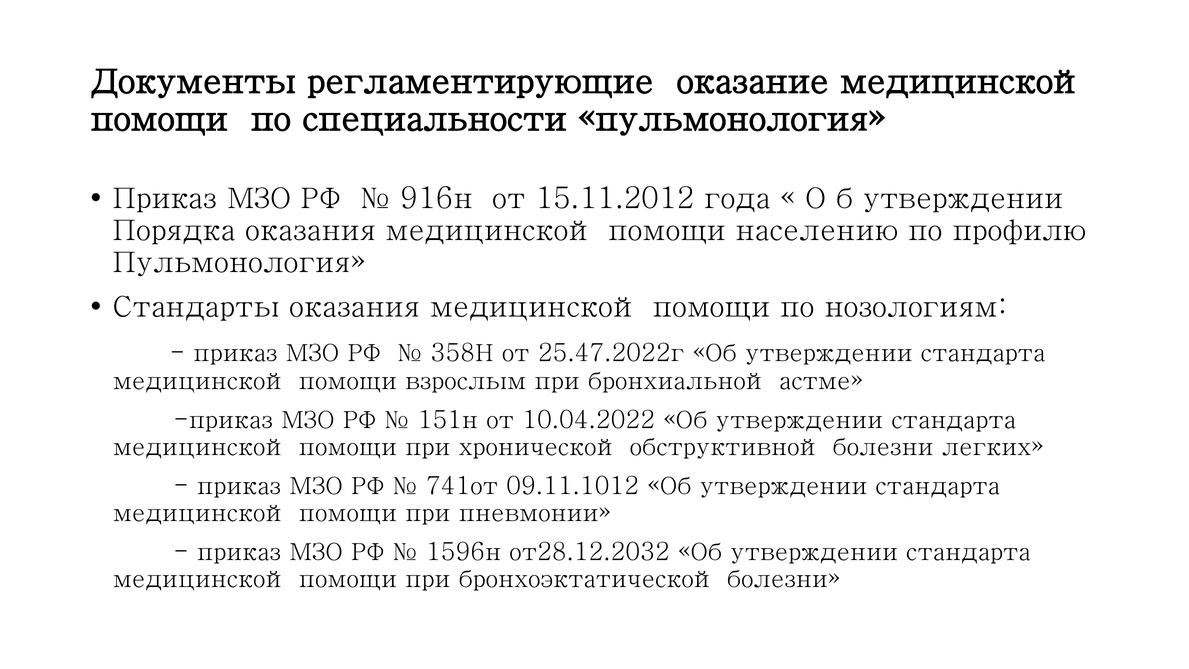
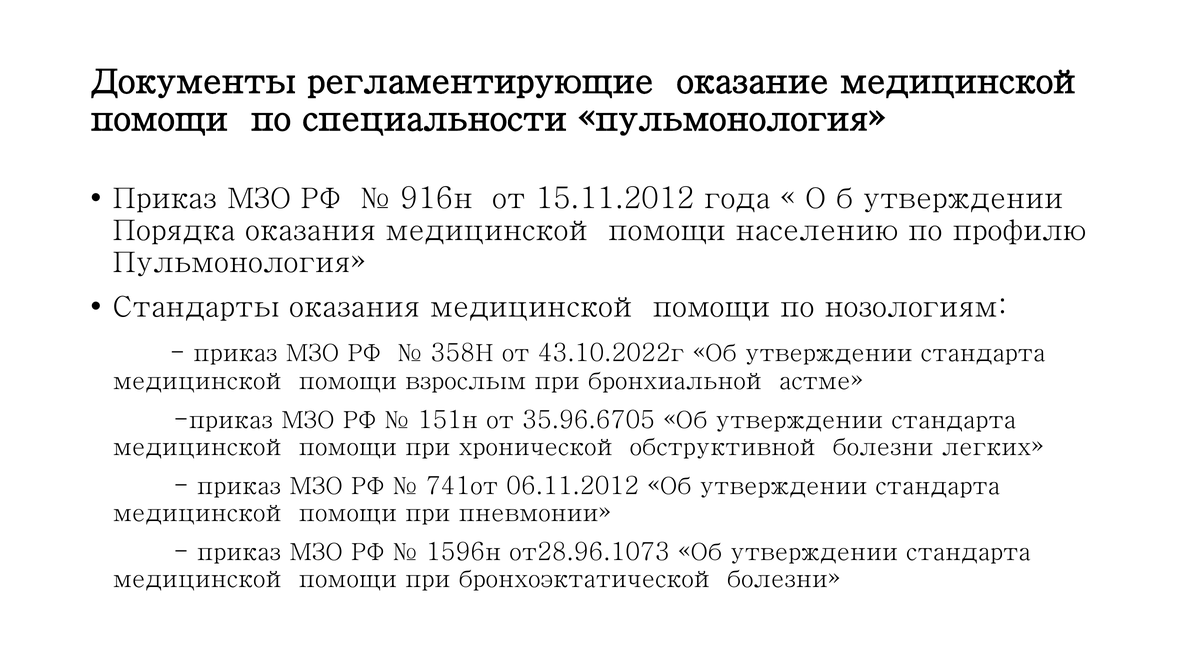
25.47.2022г: 25.47.2022г -> 43.10.2022г (611, 353)
10.04.2022: 10.04.2022 -> 35.96.6705 (589, 420)
09.11.1012: 09.11.1012 -> 06.11.2012 (573, 486)
от28.12.2032: от28.12.2032 -> от28.96.1073 (590, 552)
